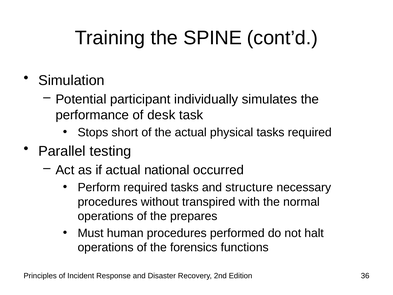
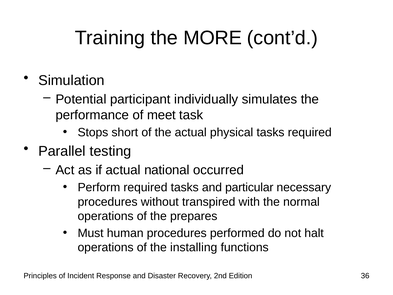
SPINE: SPINE -> MORE (213, 38)
desk: desk -> meet (161, 115)
structure: structure -> particular (249, 187)
forensics: forensics -> installing (194, 247)
